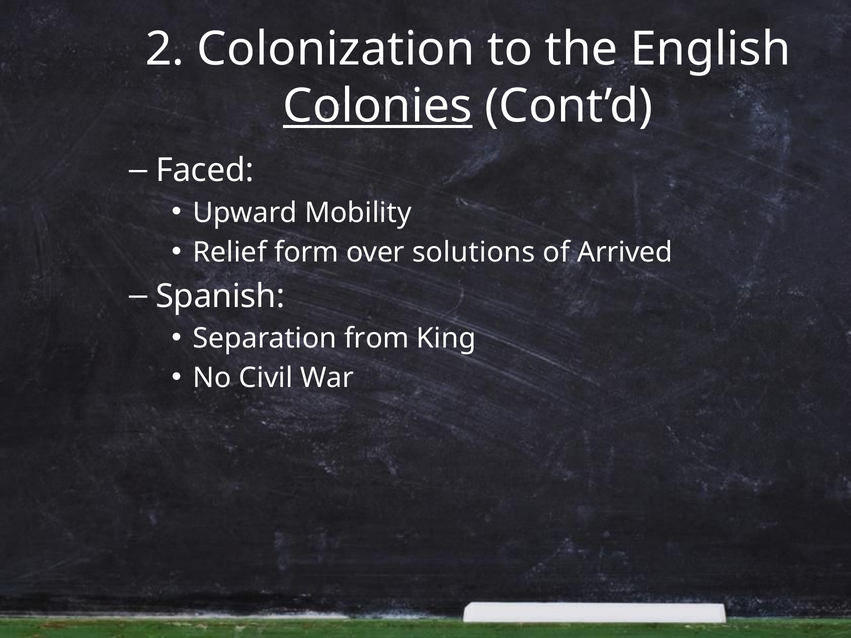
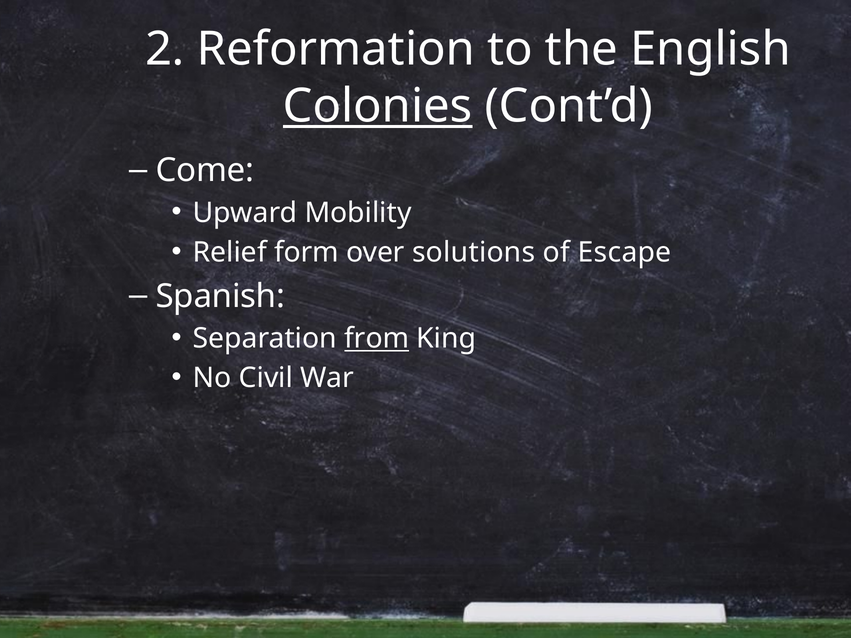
Colonization: Colonization -> Reformation (336, 49)
Faced: Faced -> Come (205, 171)
Arrived: Arrived -> Escape (625, 252)
from underline: none -> present (377, 339)
